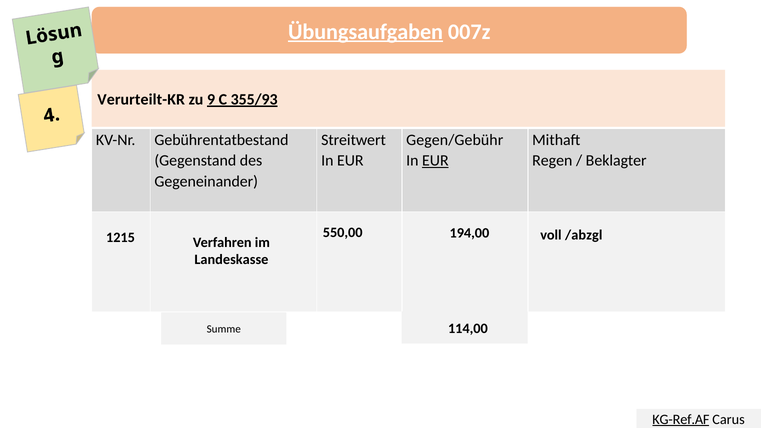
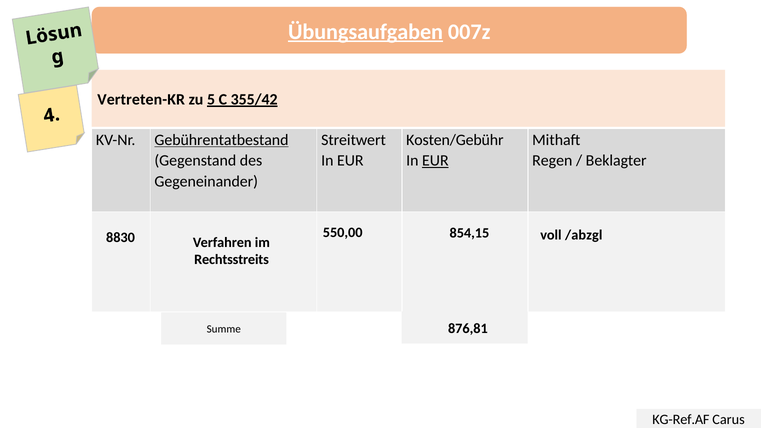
Verurteilt-KR: Verurteilt-KR -> Vertreten-KR (141, 99)
9: 9 -> 5 (211, 99)
355/93: 355/93 -> 355/42 (254, 99)
Gebührentatbestand underline: none -> present (221, 140)
Gegen/Gebühr: Gegen/Gebühr -> Kosten/Gebühr (455, 140)
194,00: 194,00 -> 854,15 (469, 233)
1215: 1215 -> 8830 (120, 237)
Landeskasse: Landeskasse -> Rechtsstreits (231, 260)
114,00: 114,00 -> 876,81 (468, 328)
KG-Ref.AF underline: present -> none (681, 419)
